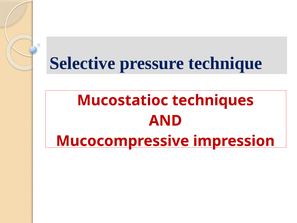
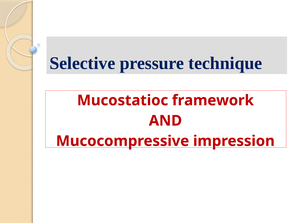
techniques: techniques -> framework (213, 100)
